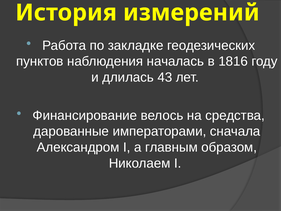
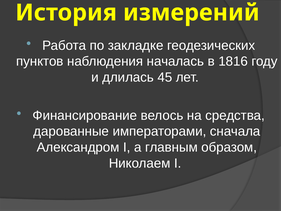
43: 43 -> 45 (165, 77)
